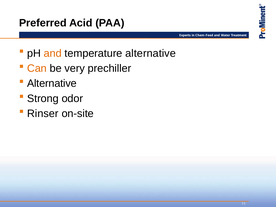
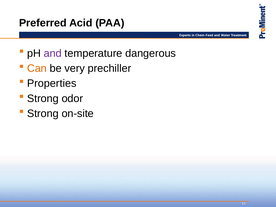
and colour: orange -> purple (53, 53)
temperature alternative: alternative -> dangerous (151, 53)
Alternative: Alternative -> Properties (52, 83)
Rinser: Rinser -> Strong (43, 114)
